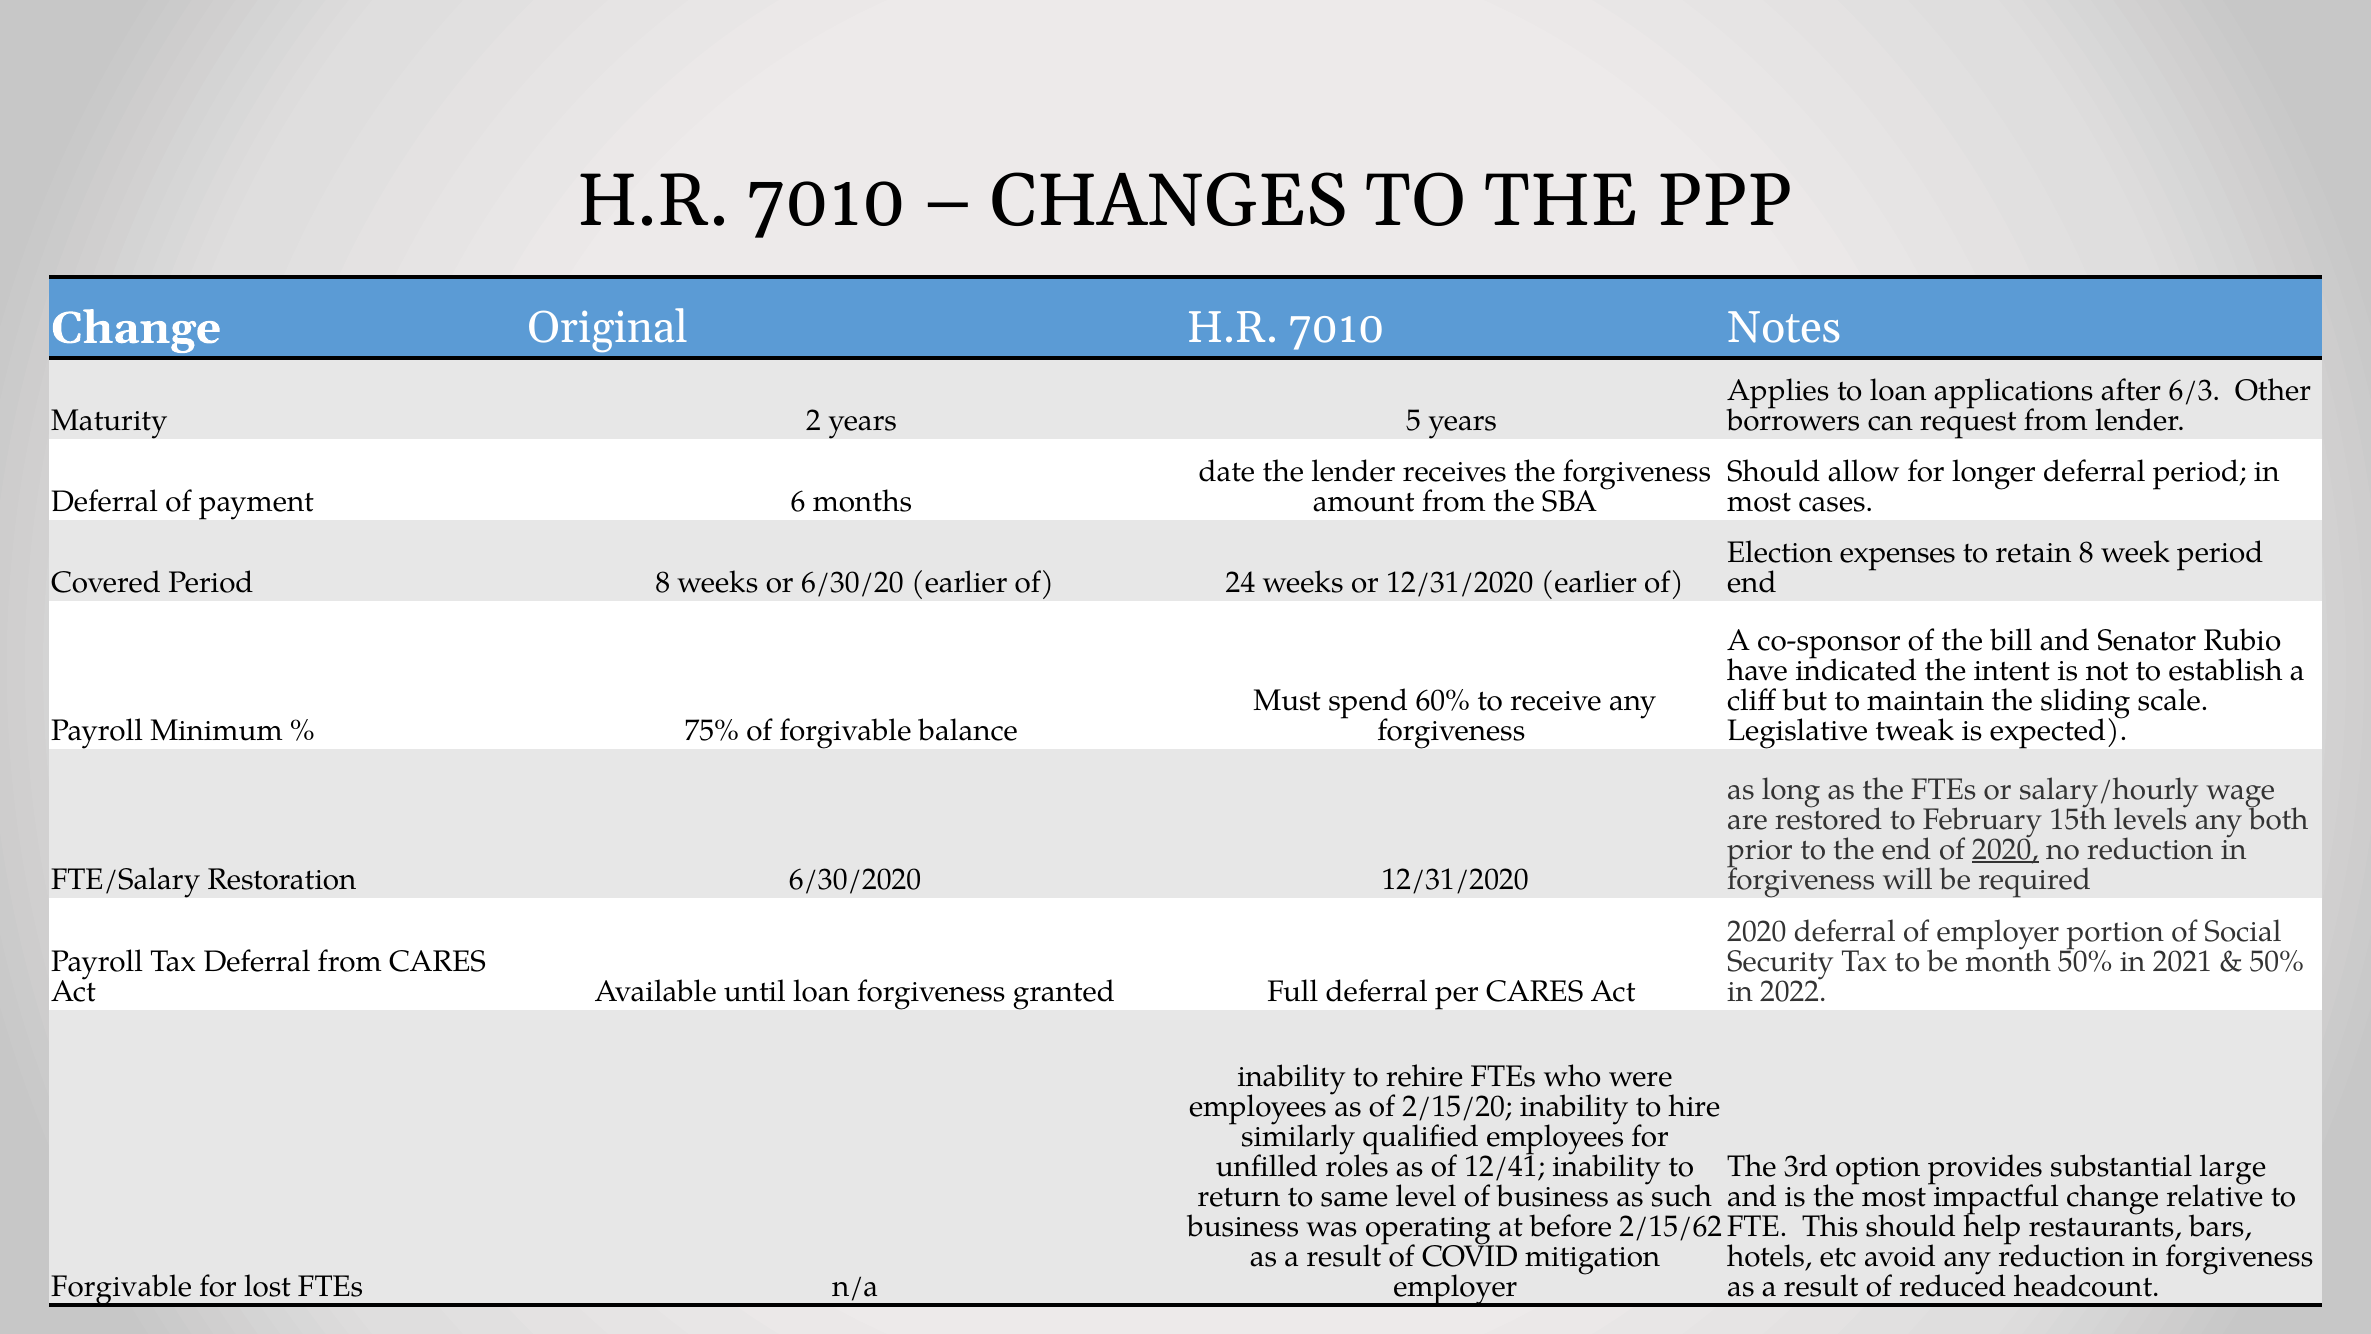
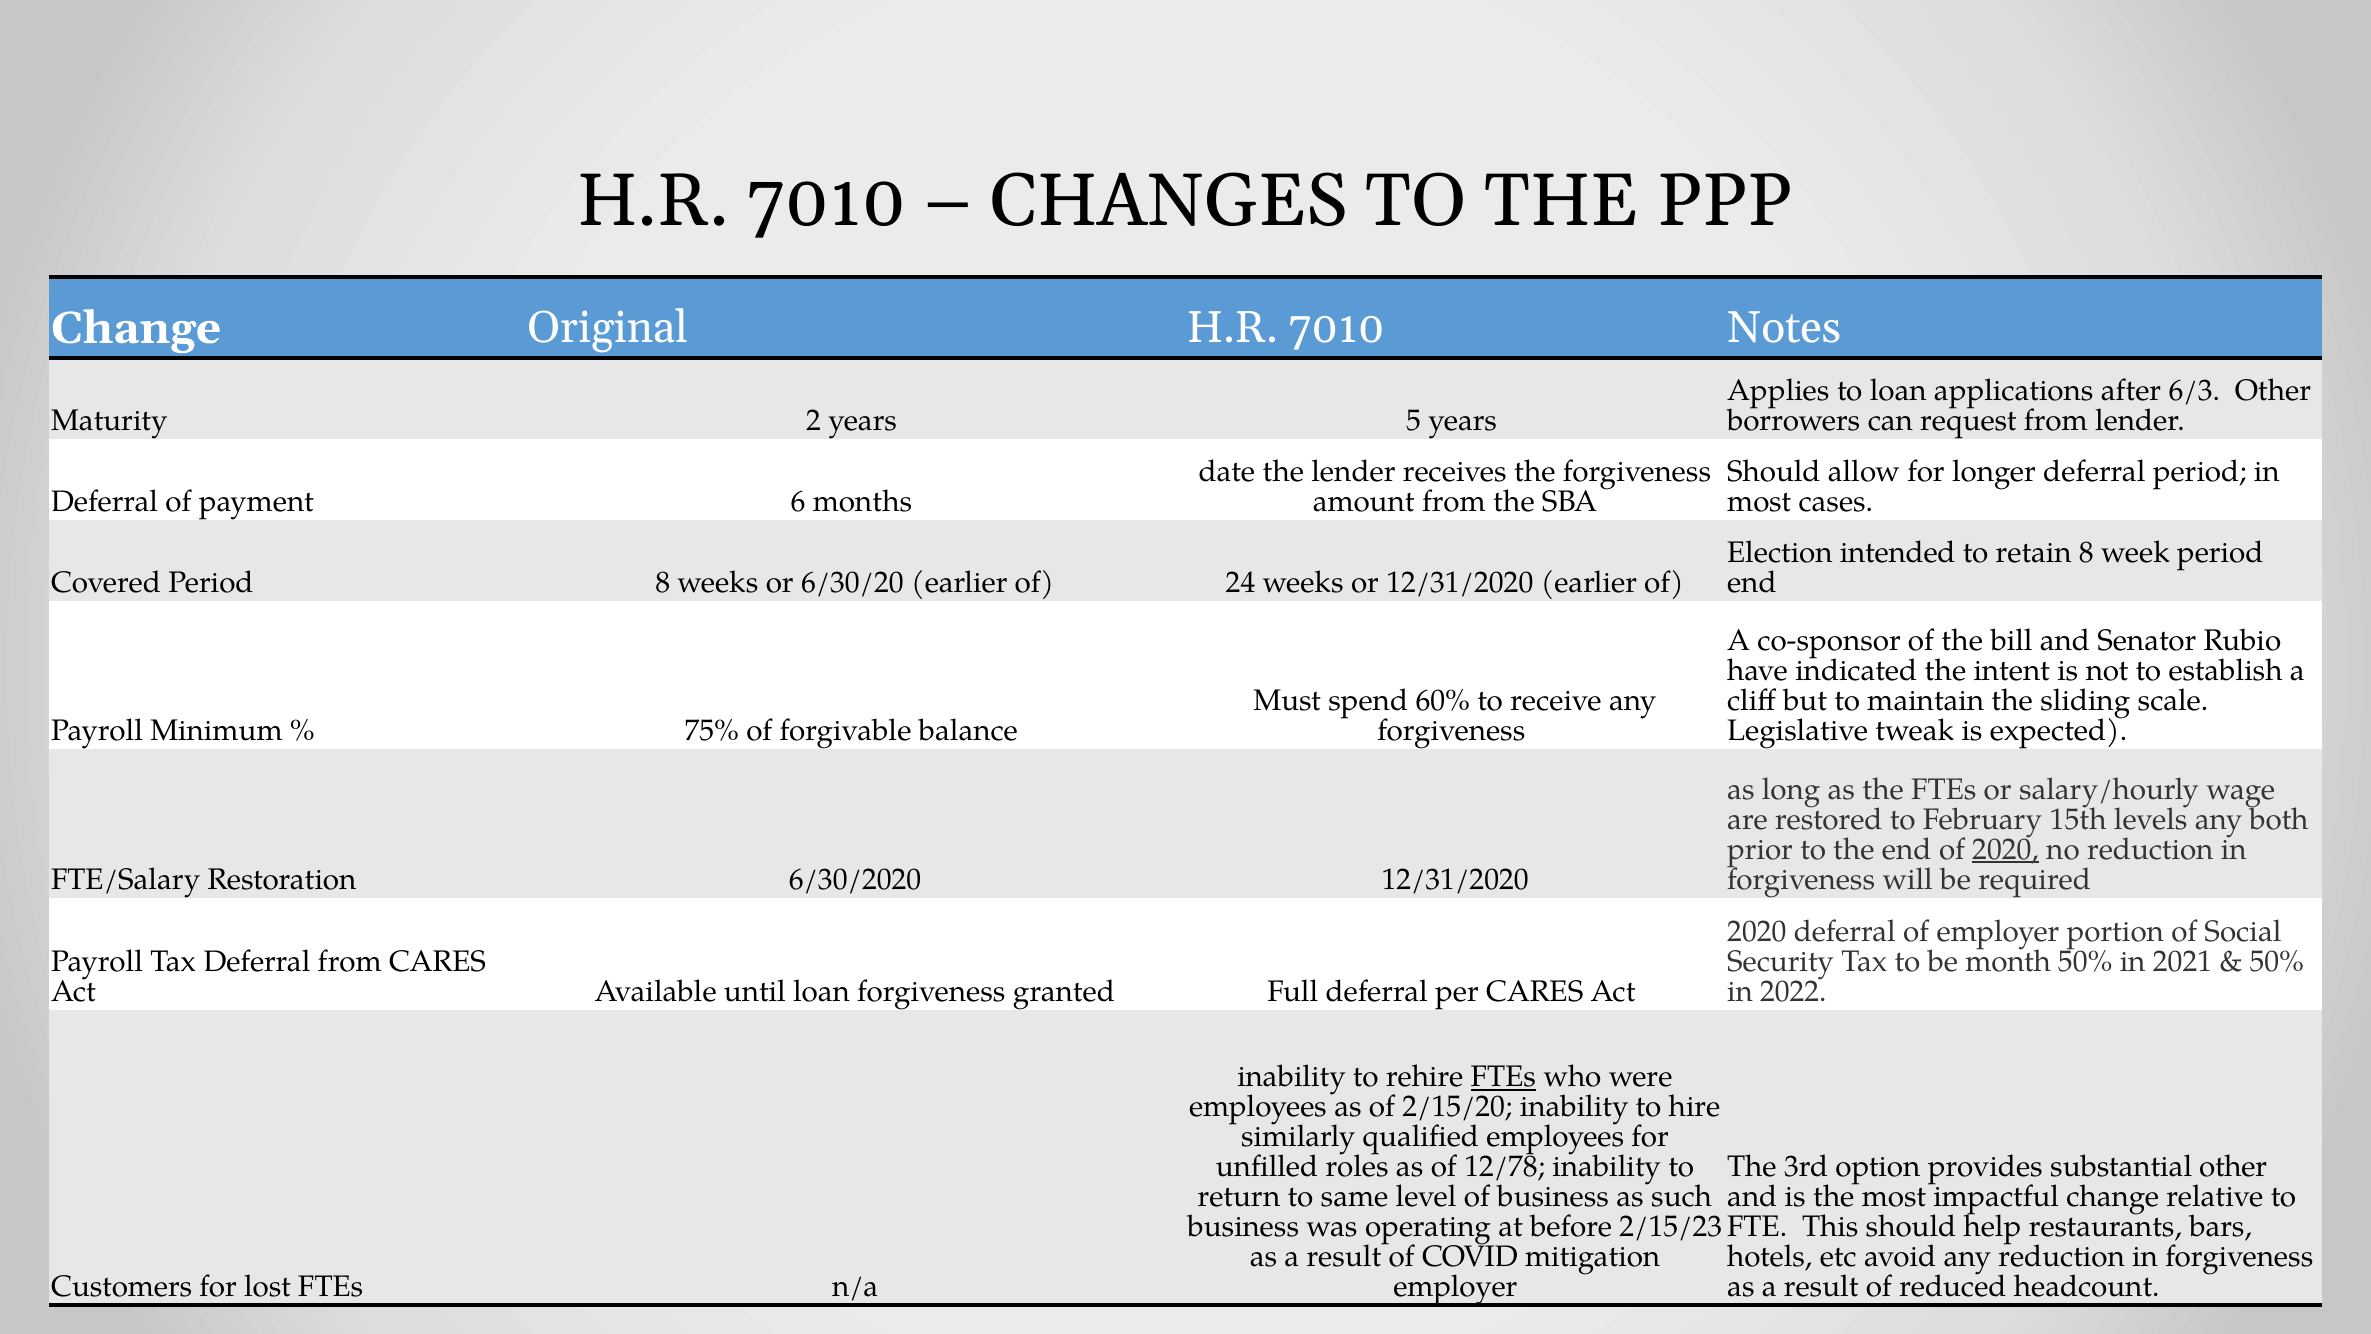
expenses: expenses -> intended (1898, 552)
FTEs underline: none -> present (1503, 1077)
12/41: 12/41 -> 12/78 (1505, 1167)
substantial large: large -> other (2233, 1167)
2/15/62: 2/15/62 -> 2/15/23 (1671, 1226)
Forgivable: Forgivable -> Customers (122, 1286)
